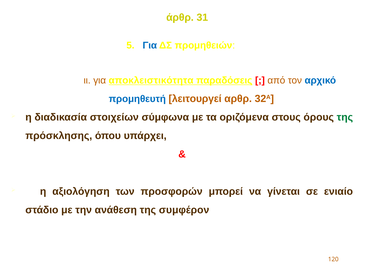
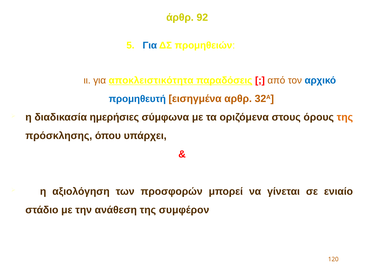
31: 31 -> 92 (202, 17)
λειτουργεί: λειτουργεί -> εισηγμένα (195, 99)
στοιχείων: στοιχείων -> ημερήσιες (114, 117)
της colour: green -> orange (345, 117)
